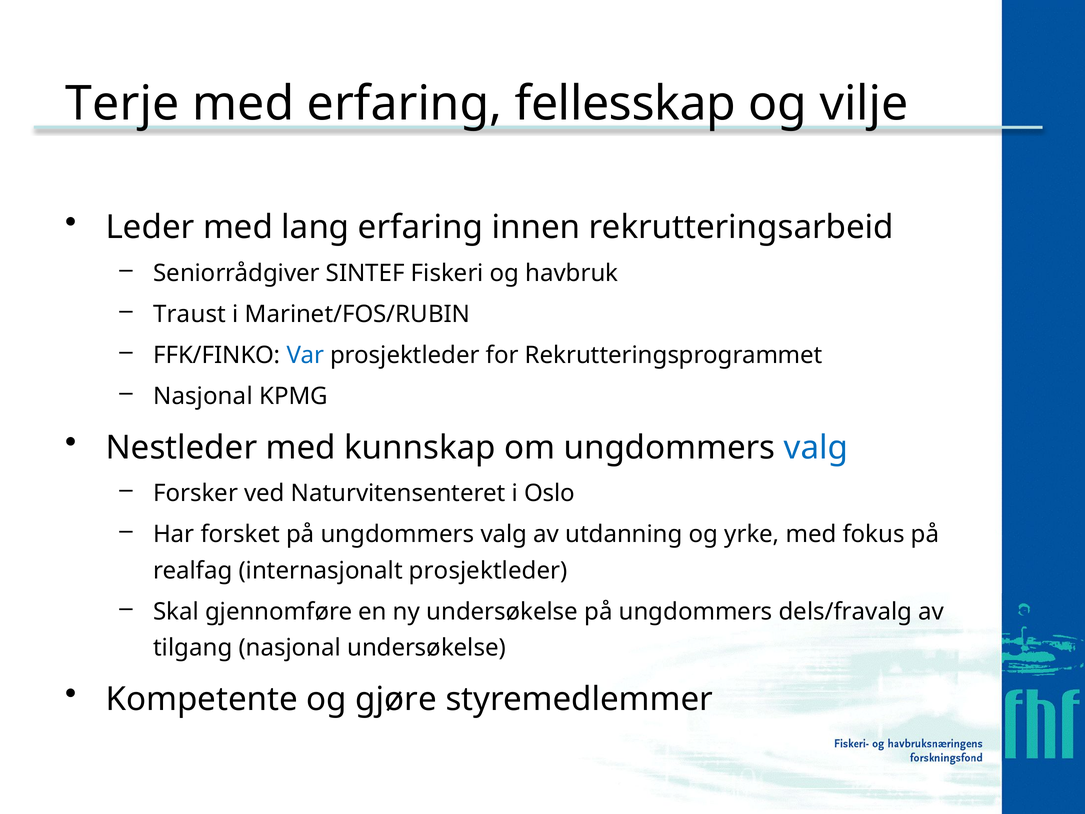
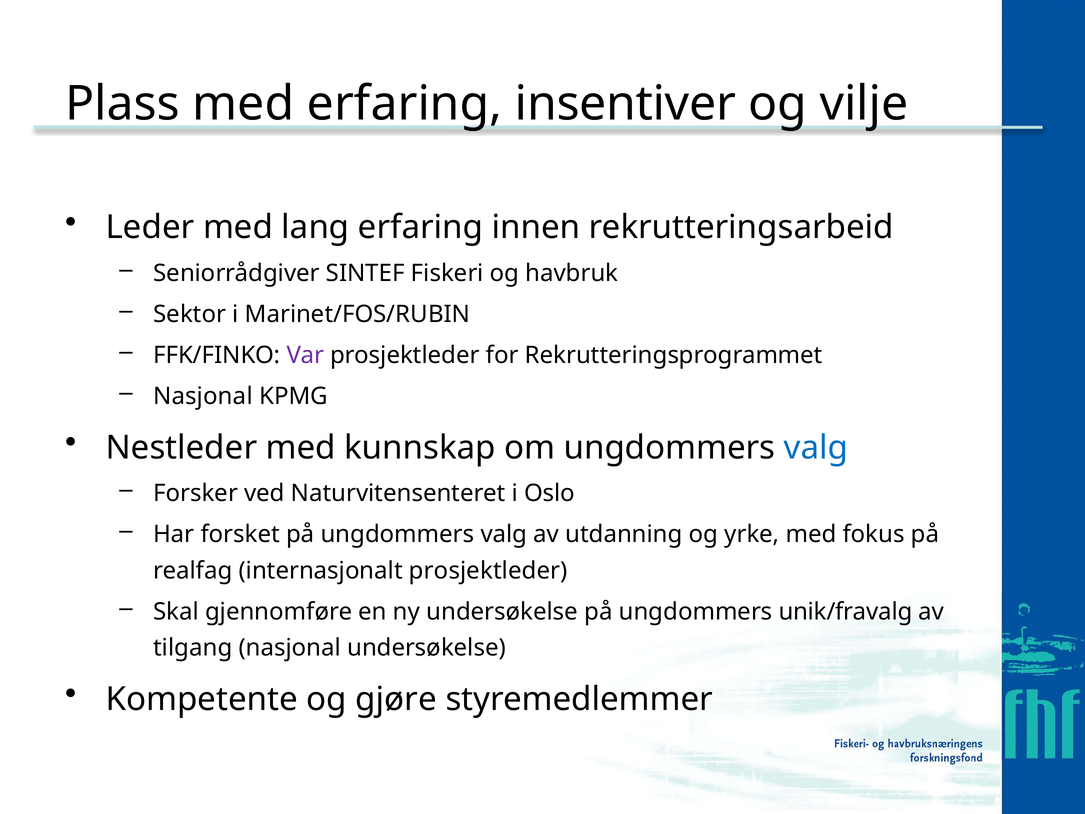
Terje: Terje -> Plass (122, 104)
fellesskap: fellesskap -> insentiver (625, 104)
Traust: Traust -> Sektor (190, 314)
Var colour: blue -> purple (305, 355)
dels/fravalg: dels/fravalg -> unik/fravalg (845, 611)
